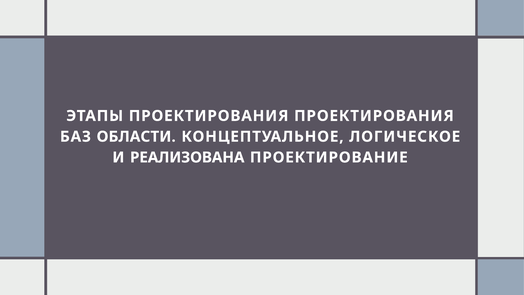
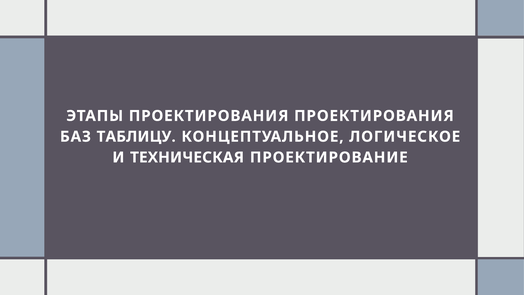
ОБЛАСТИ: ОБЛАСТИ -> ТАБЛИЦУ (136, 137)
РЕАЛИЗОВАНА: РЕАЛИЗОВАНА -> ТЕХНИЧЕСКАЯ (187, 157)
